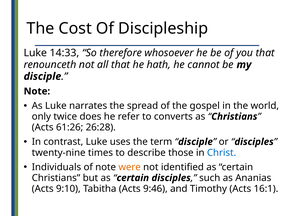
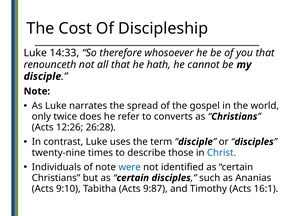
61:26: 61:26 -> 12:26 (70, 128)
were colour: orange -> blue (130, 168)
9:46: 9:46 -> 9:87 (155, 189)
